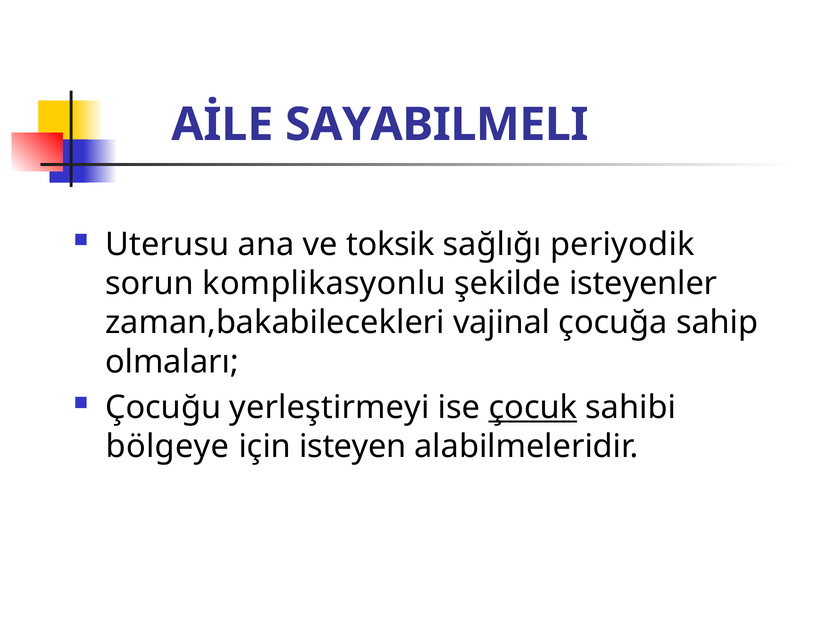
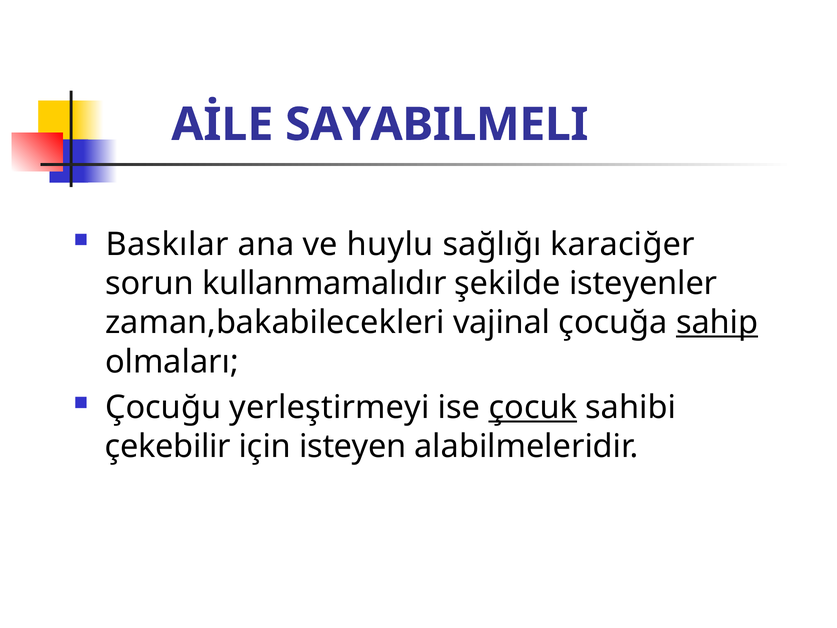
Uterusu: Uterusu -> Baskılar (167, 244)
toksik: toksik -> huylu (390, 244)
periyodik: periyodik -> karaciğer (622, 244)
komplikasyonlu: komplikasyonlu -> kullanmamalıdır (324, 283)
sahip underline: none -> present (717, 323)
bölgeye: bölgeye -> çekebilir (168, 446)
